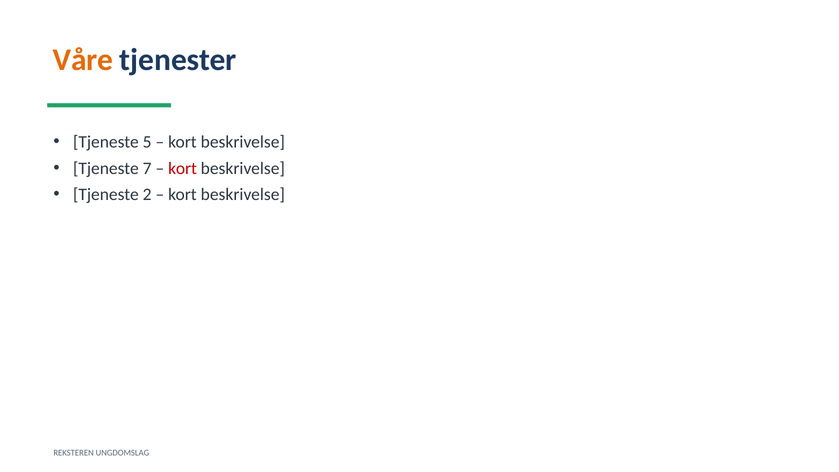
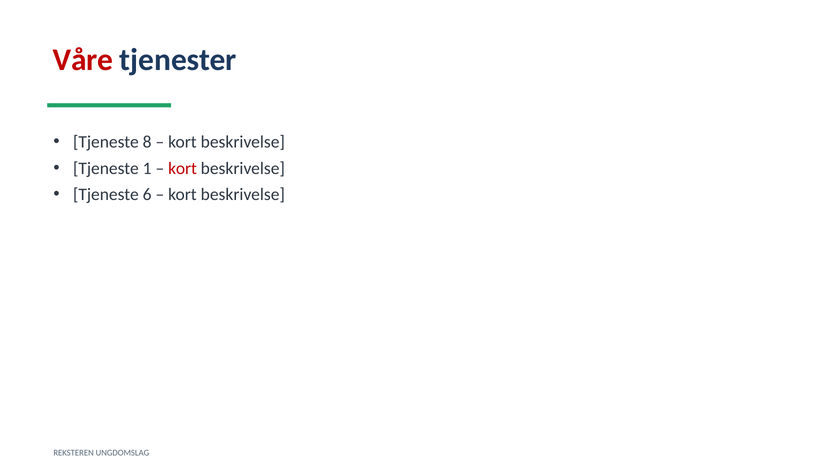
Våre colour: orange -> red (83, 60)
5: 5 -> 8 (147, 142)
7: 7 -> 1 (147, 168)
2: 2 -> 6 (147, 195)
